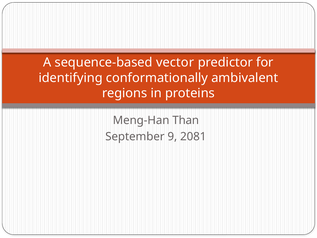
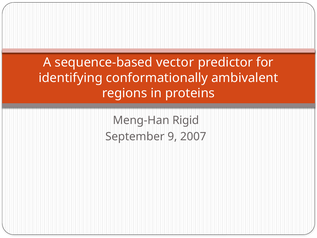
Than: Than -> Rigid (186, 120)
2081: 2081 -> 2007 (193, 136)
